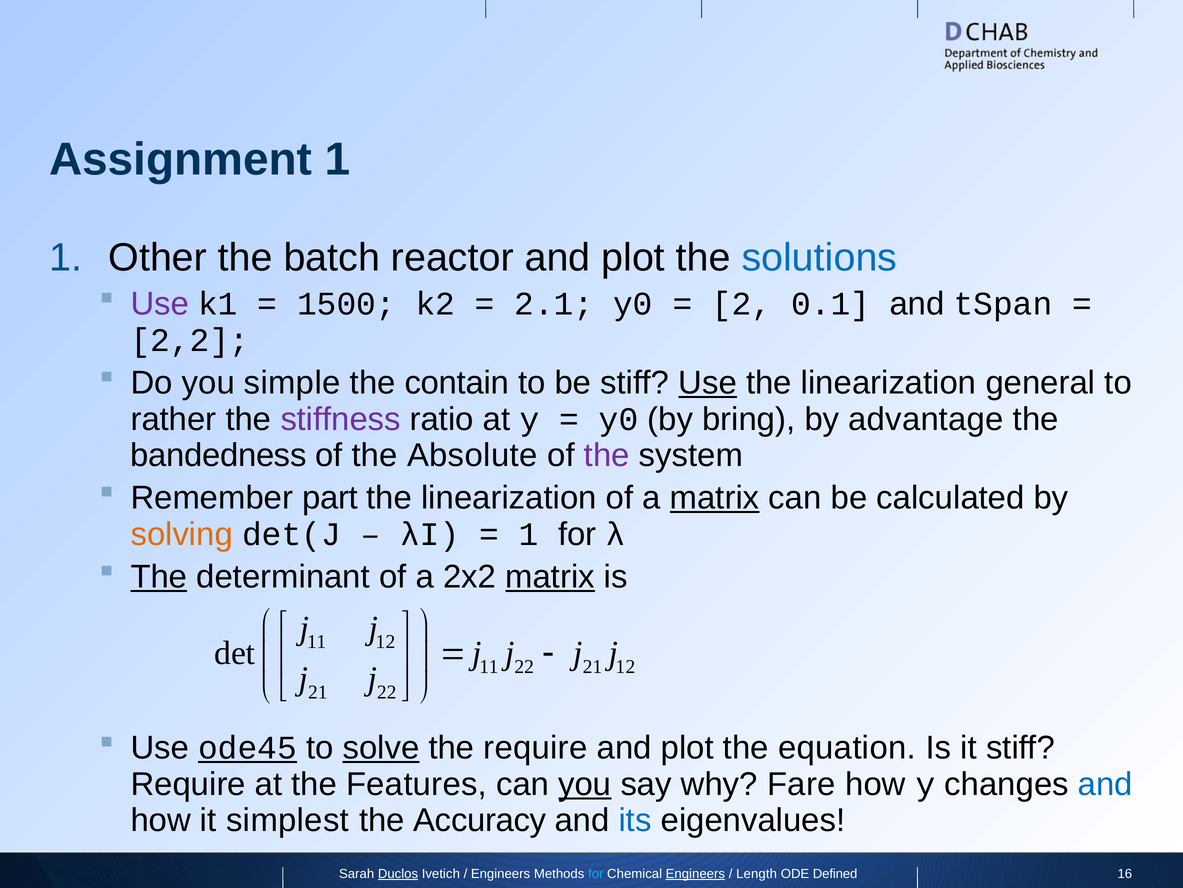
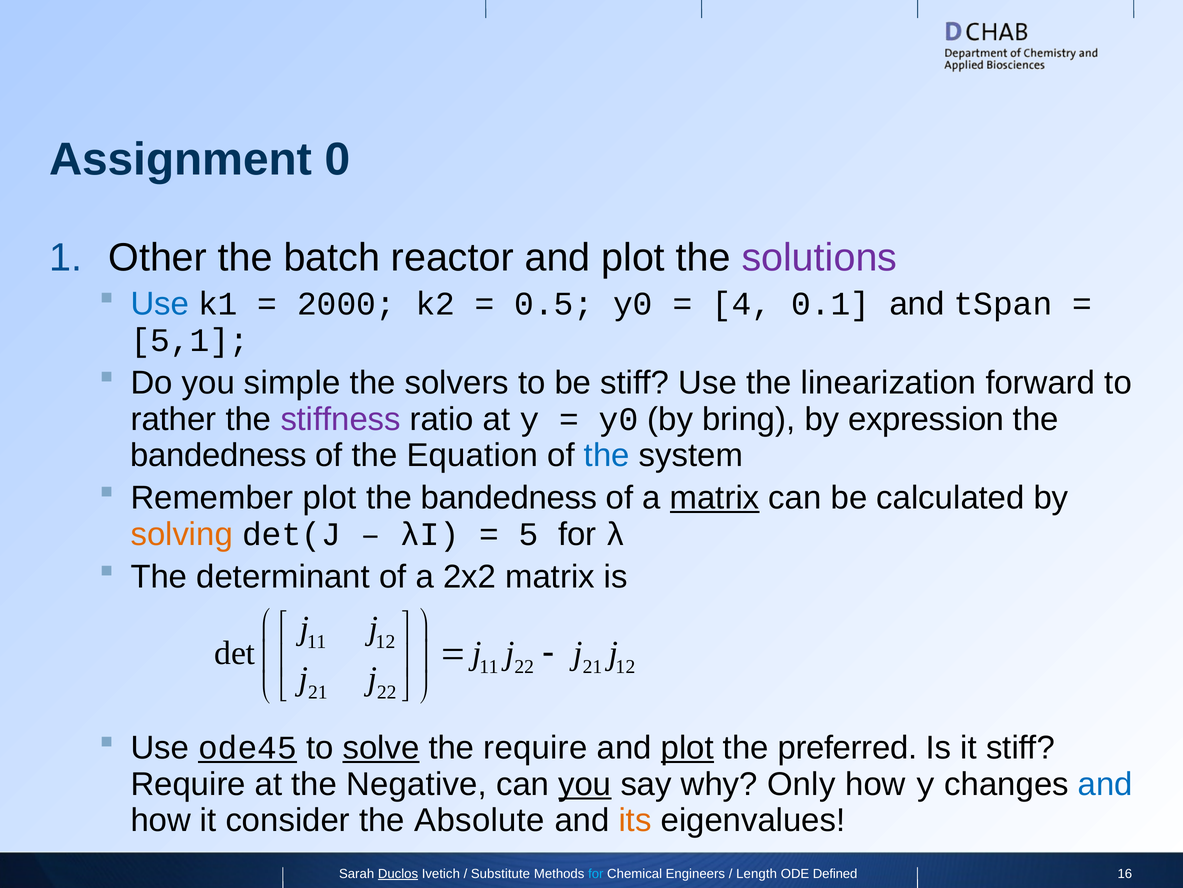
Assignment 1: 1 -> 0 (337, 159)
solutions colour: blue -> purple (819, 258)
Use colour: purple -> blue (160, 304)
1500: 1500 -> 2000 (346, 304)
2.1: 2.1 -> 0.5 (554, 304)
2: 2 -> 4 (742, 304)
2,2: 2,2 -> 5,1 (190, 340)
contain: contain -> solvers (457, 383)
Use underline: present -> none (708, 383)
general: general -> forward (1040, 383)
advantage: advantage -> expression (926, 419)
Absolute: Absolute -> Equation (472, 455)
the colour: purple -> blue (607, 455)
Remember part: part -> plot (330, 498)
linearization: linearization -> bandedness (509, 498)
1: 1 -> 5 (529, 534)
The underline: present -> none (159, 577)
matrix underline: present -> none (550, 577)
plot underline: none -> present (687, 747)
equation: equation -> preferred (847, 747)
Features: Features -> Negative (417, 783)
Fare: Fare -> Only (801, 783)
simplest: simplest -> consider (288, 820)
Accuracy: Accuracy -> Absolute (480, 820)
its colour: blue -> orange (635, 820)
Engineers: Engineers -> Substitute (500, 873)
Engineers underline: present -> none (695, 873)
